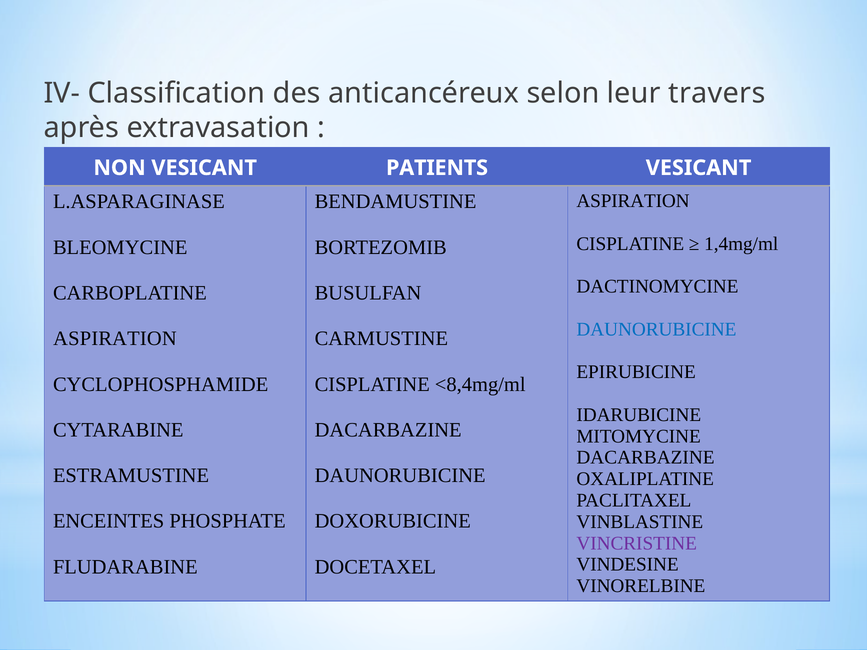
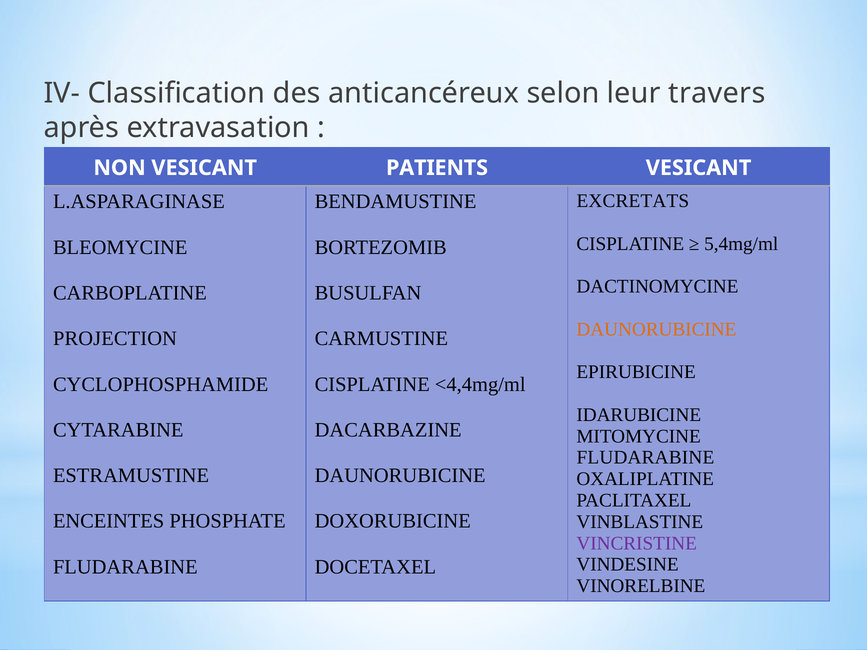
ASPIRATION: ASPIRATION -> EXCRETATS (633, 201)
1,4mg/ml: 1,4mg/ml -> 5,4mg/ml (741, 244)
DAUNORUBICINE colour: blue -> orange (656, 329)
ASPIRATION: ASPIRATION -> PROJECTION (115, 339)
<8,4mg/ml: <8,4mg/ml -> <4,4mg/ml (480, 384)
DACARBAZINE: DACARBAZINE -> FLUDARABINE (645, 458)
